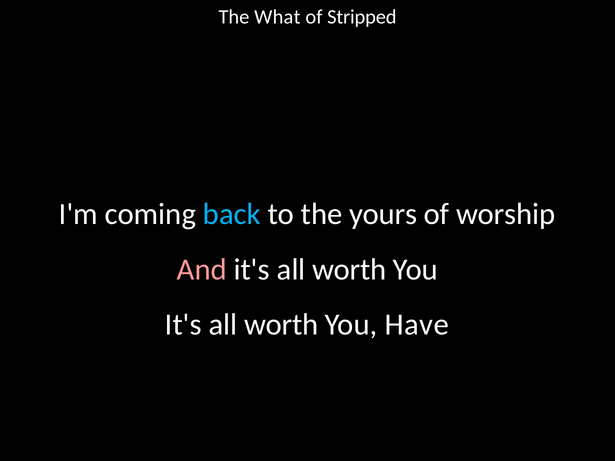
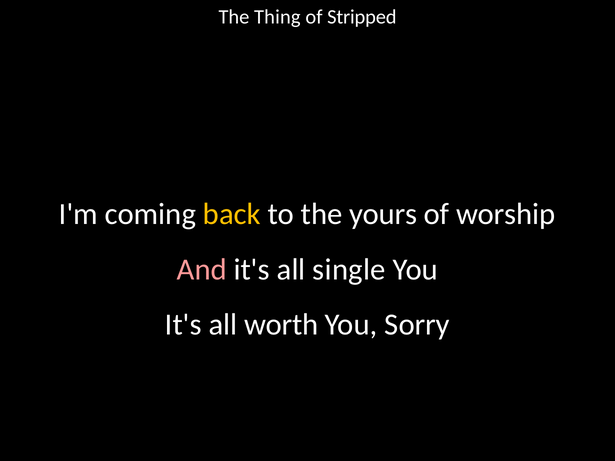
What: What -> Thing (277, 17)
back colour: light blue -> yellow (232, 214)
worth: worth -> single (349, 270)
Have: Have -> Sorry (417, 325)
